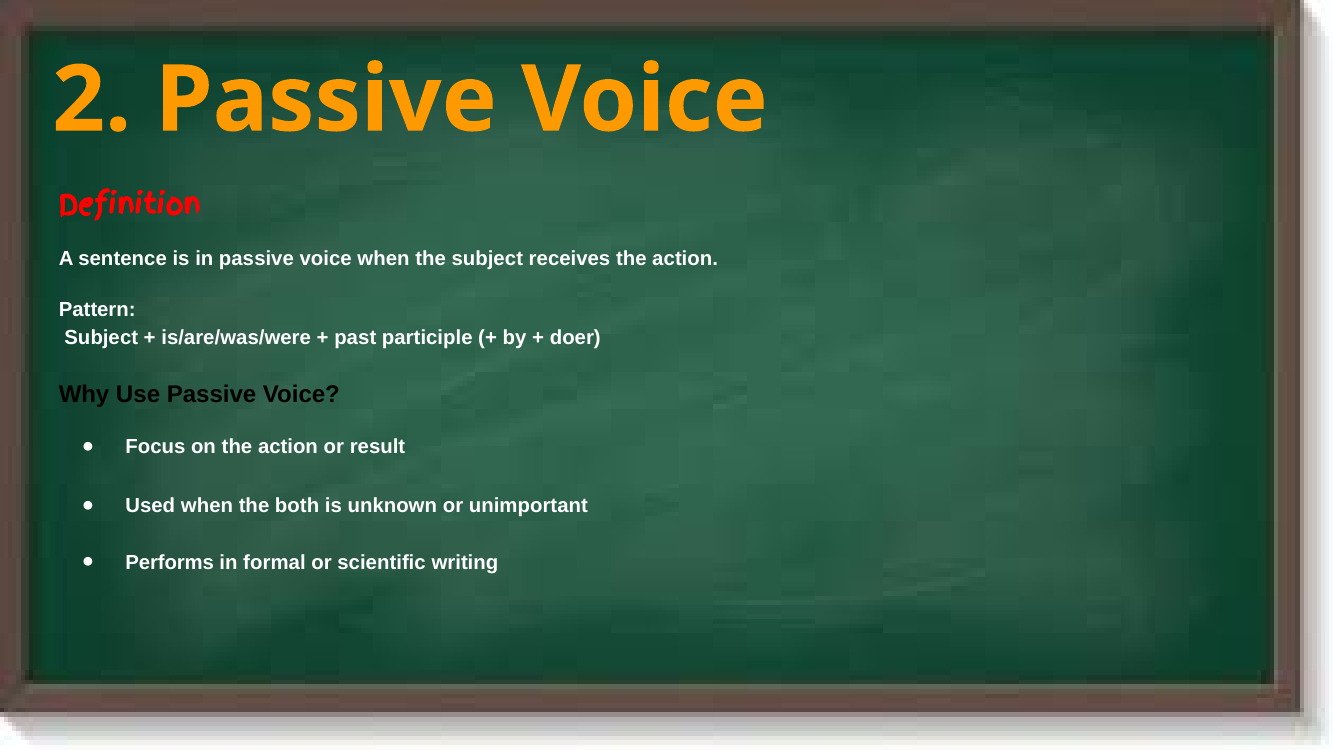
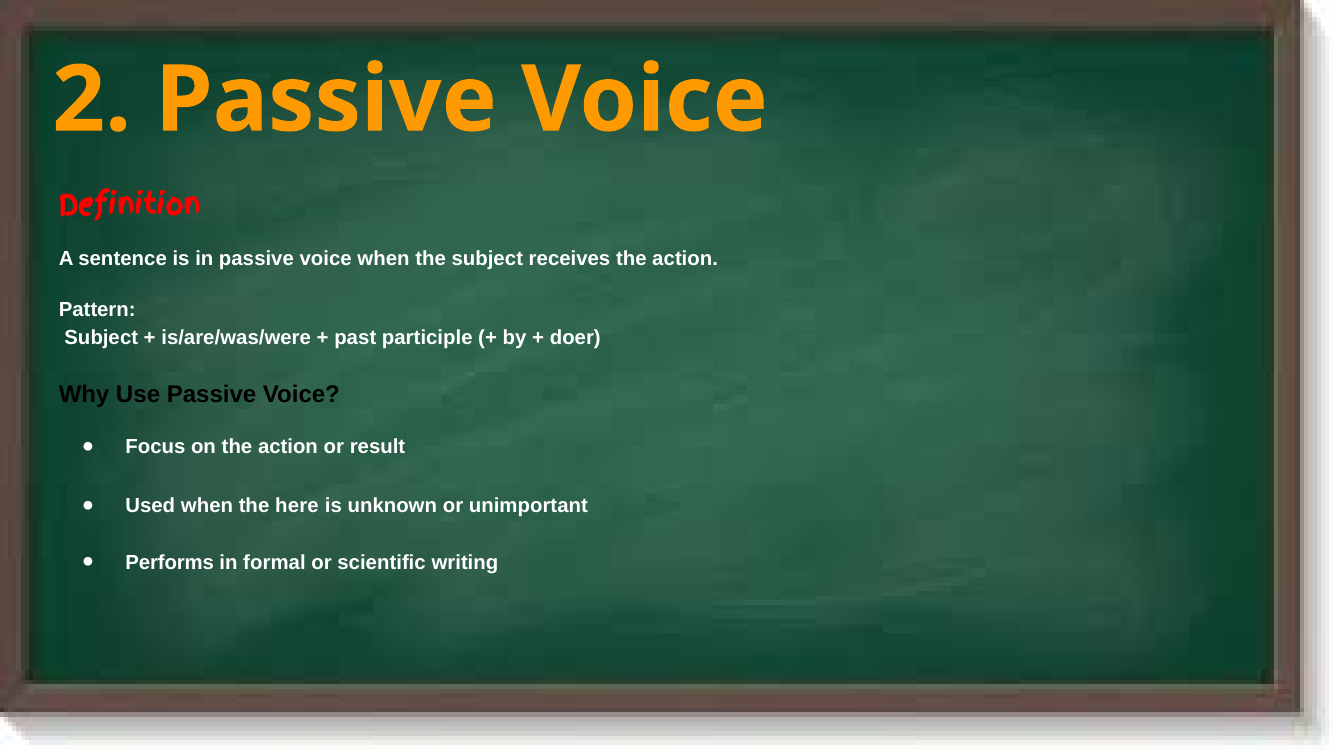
both: both -> here (297, 506)
